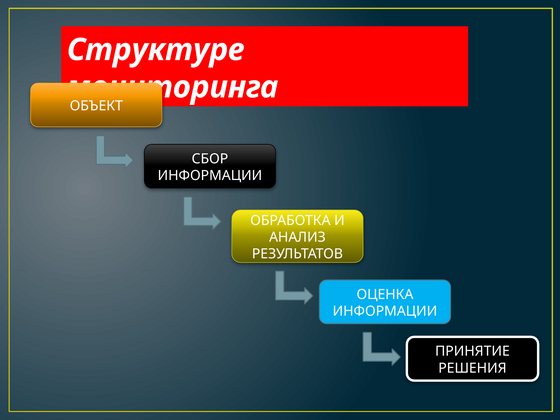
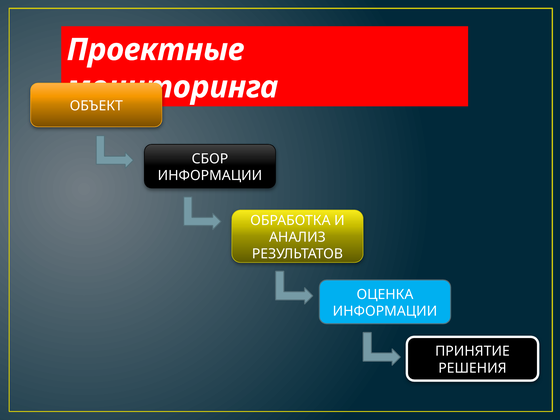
Структуре: Структуре -> Проектные (155, 50)
